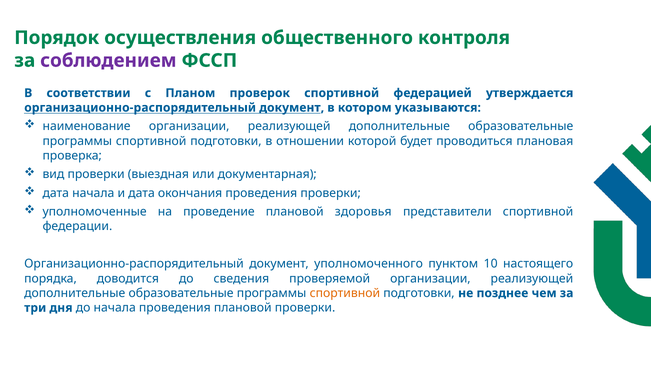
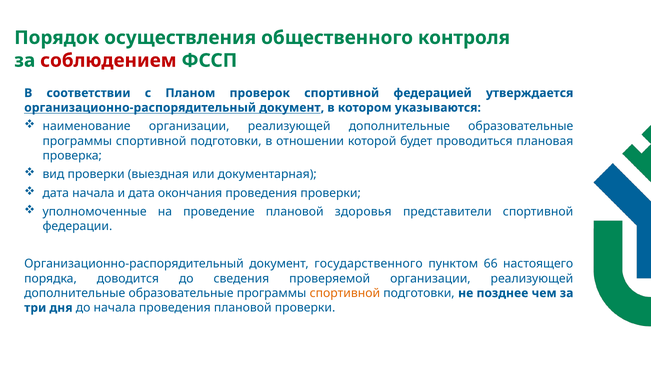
соблюдением colour: purple -> red (108, 61)
уполномоченного: уполномоченного -> государственного (368, 264)
10: 10 -> 66 (491, 264)
